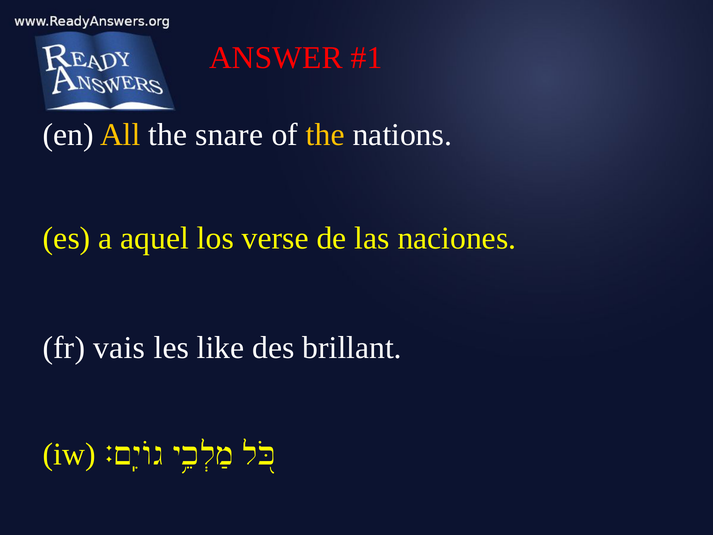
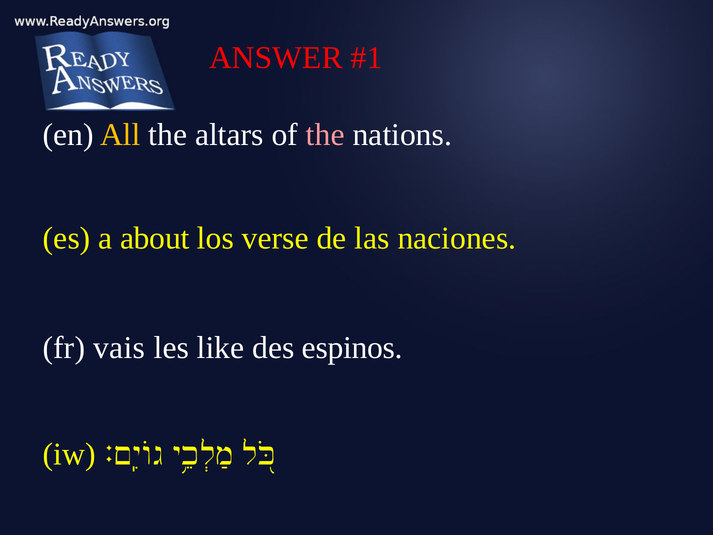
snare: snare -> altars (229, 135)
the colour: yellow -> pink (325, 135)
aquel: aquel -> about (155, 238)
brillant: brillant -> espinos (352, 348)
